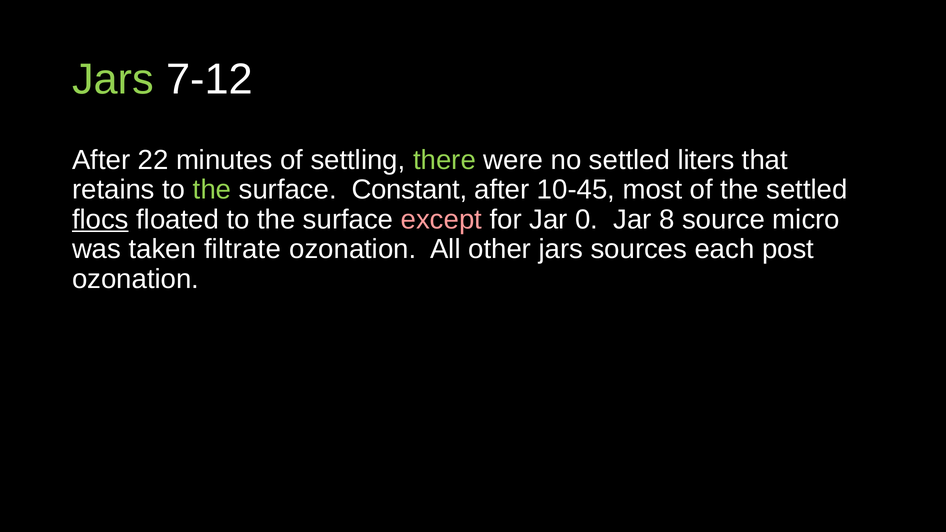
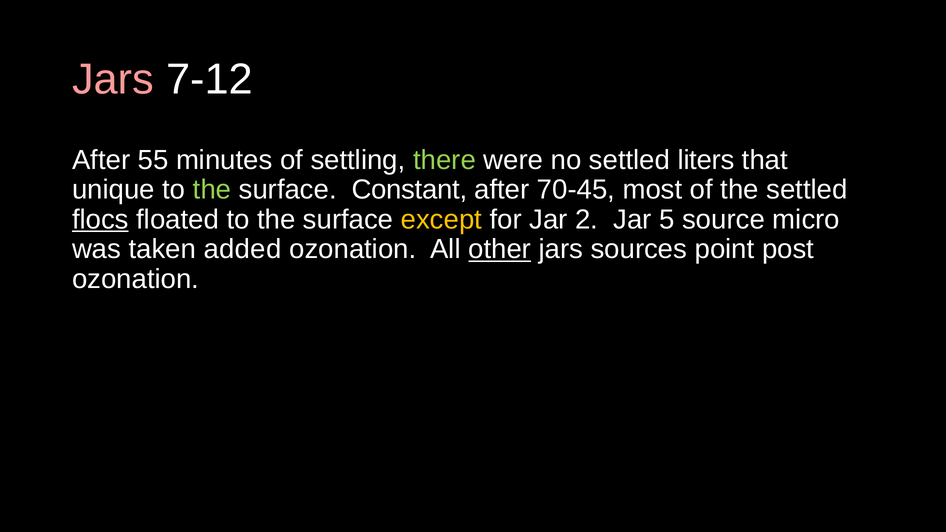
Jars colour: light green -> pink (113, 79)
22: 22 -> 55 (153, 160)
retains: retains -> unique (113, 190)
10-45: 10-45 -> 70-45 (576, 190)
except colour: pink -> yellow (441, 220)
0: 0 -> 2 (587, 220)
8: 8 -> 5 (667, 220)
filtrate: filtrate -> added (243, 249)
other underline: none -> present (500, 249)
each: each -> point (725, 249)
